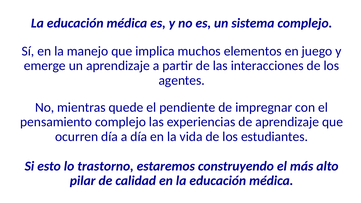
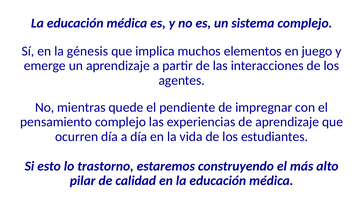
manejo: manejo -> génesis (88, 51)
